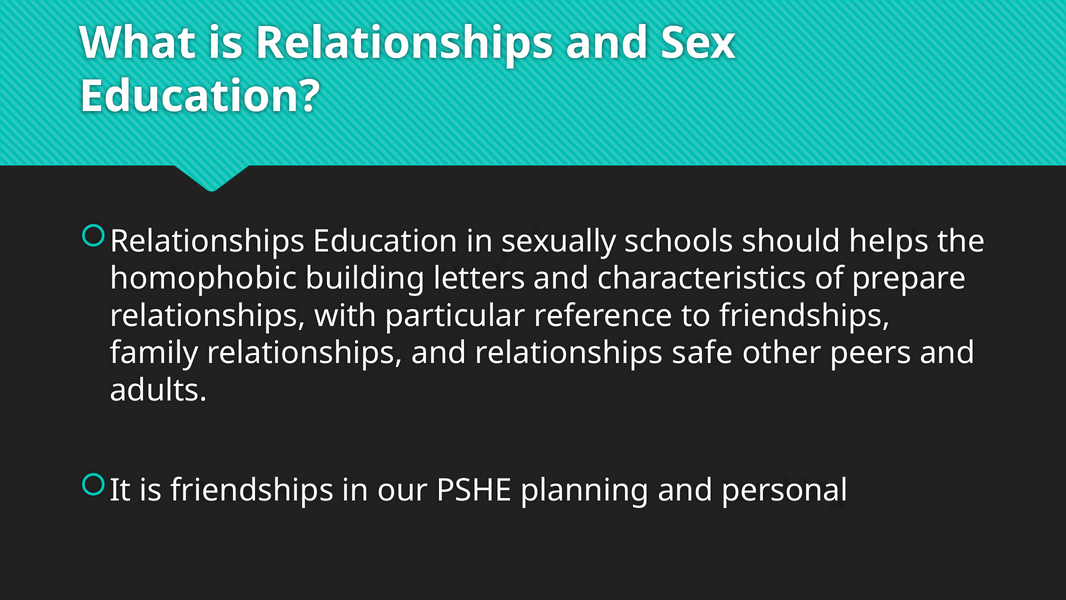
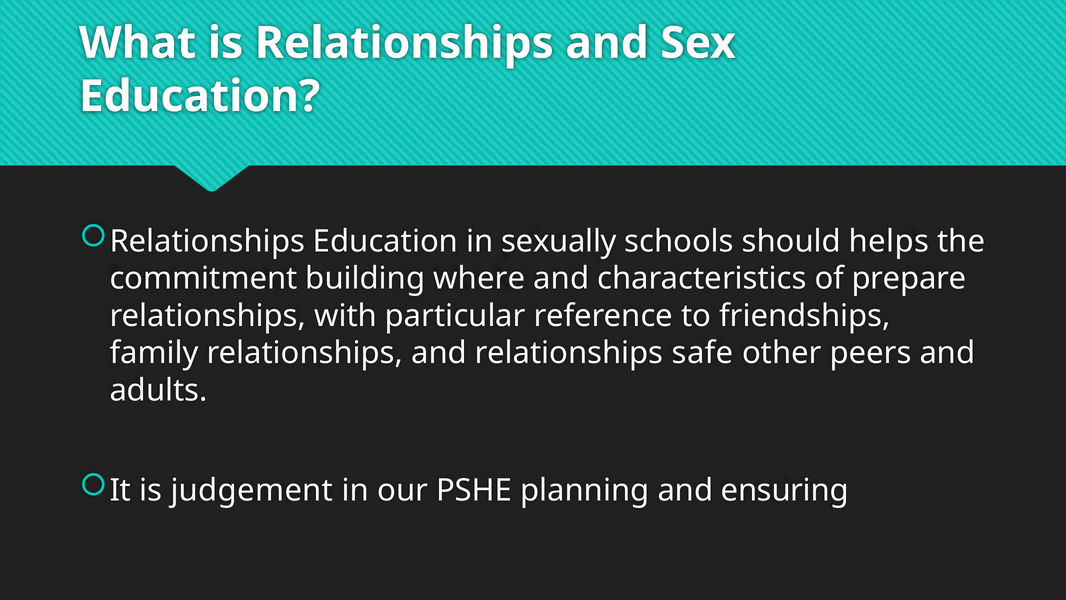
homophobic: homophobic -> commitment (204, 278)
letters: letters -> where (479, 278)
is friendships: friendships -> judgement (252, 490)
personal: personal -> ensuring (785, 490)
